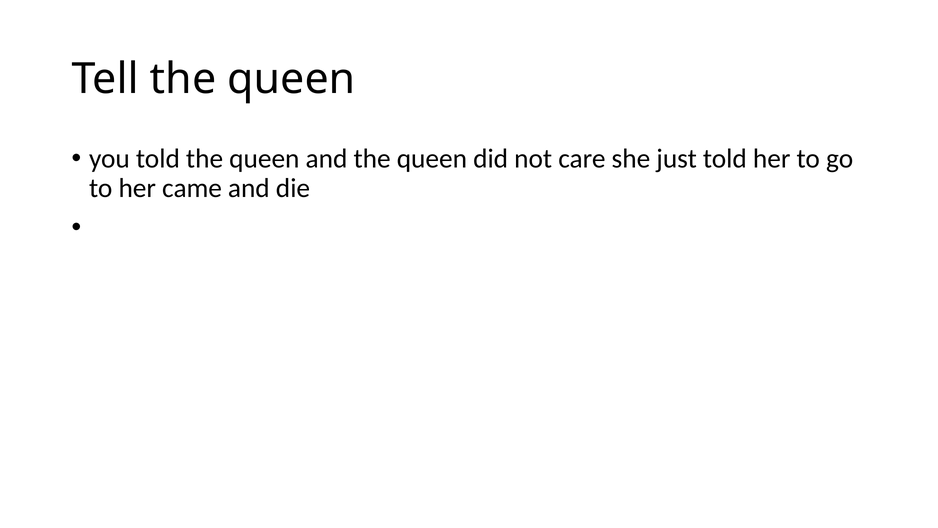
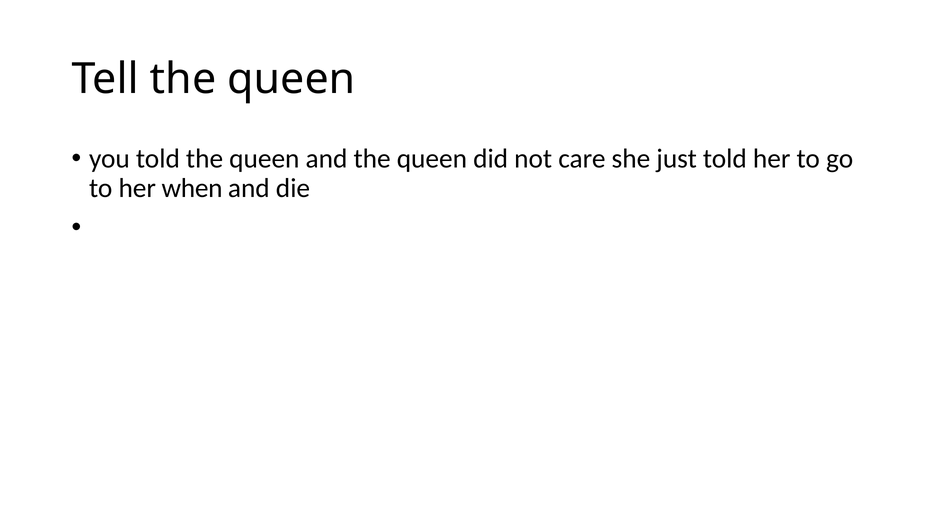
came: came -> when (192, 188)
